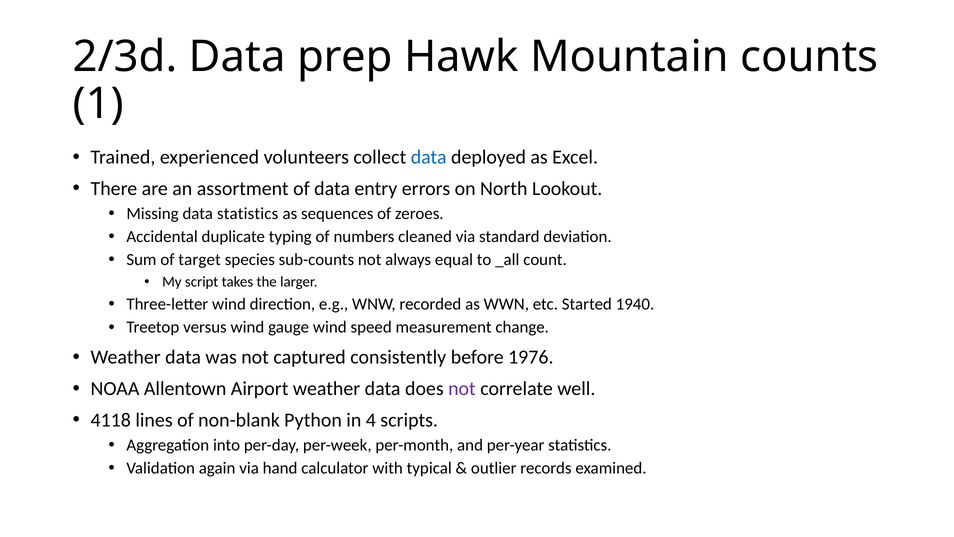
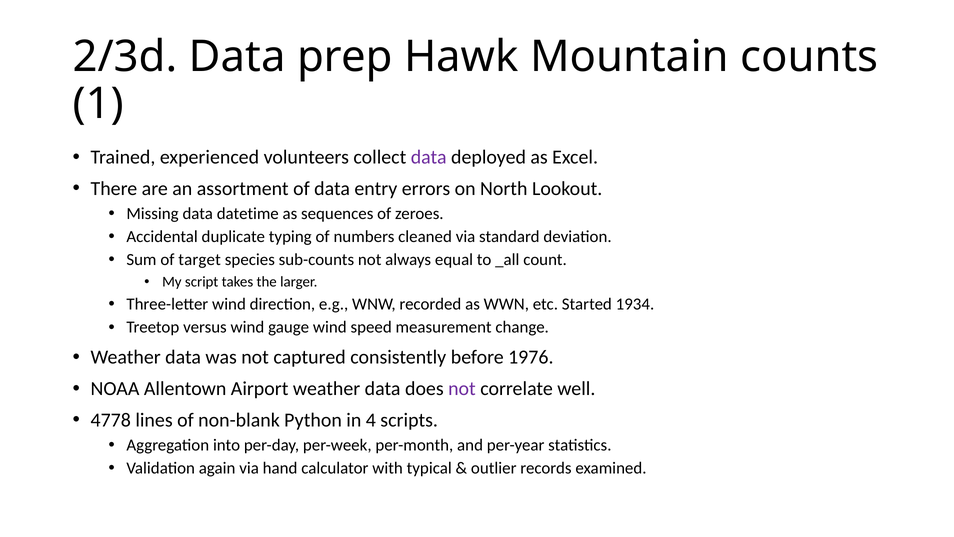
data colour: blue -> purple (429, 157)
data statistics: statistics -> datetime (248, 213)
1940: 1940 -> 1934 (635, 304)
4118: 4118 -> 4778 (111, 420)
